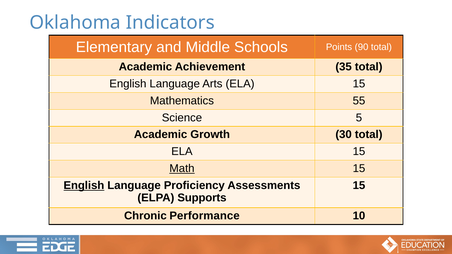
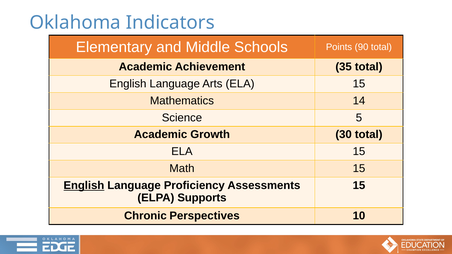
55: 55 -> 14 (359, 101)
Math underline: present -> none (182, 169)
Performance: Performance -> Perspectives (205, 216)
